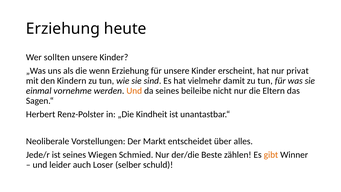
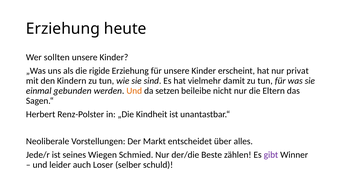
wenn: wenn -> rigide (99, 71)
vornehme: vornehme -> gebunden (73, 91)
da seines: seines -> setzen (167, 91)
gibt colour: orange -> purple (271, 155)
